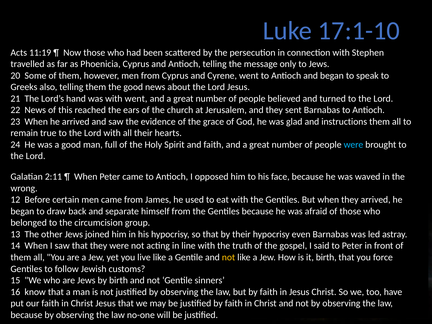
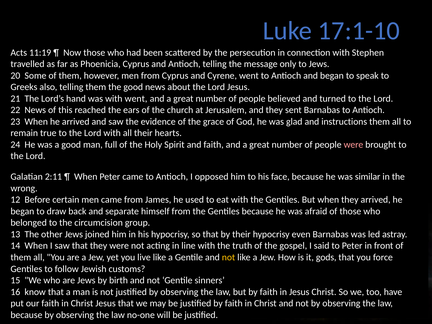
were colour: light blue -> pink (353, 145)
waved: waved -> similar (368, 177)
it birth: birth -> gods (326, 257)
